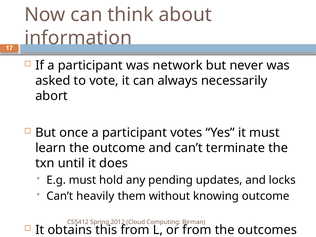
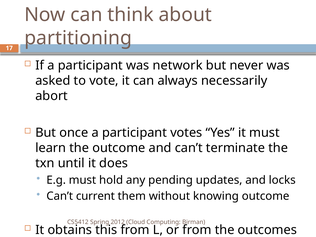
information: information -> partitioning (78, 38)
heavily: heavily -> current (95, 196)
